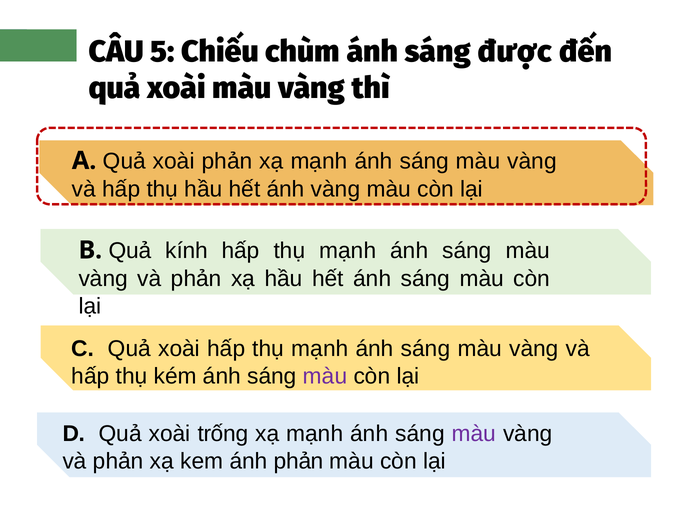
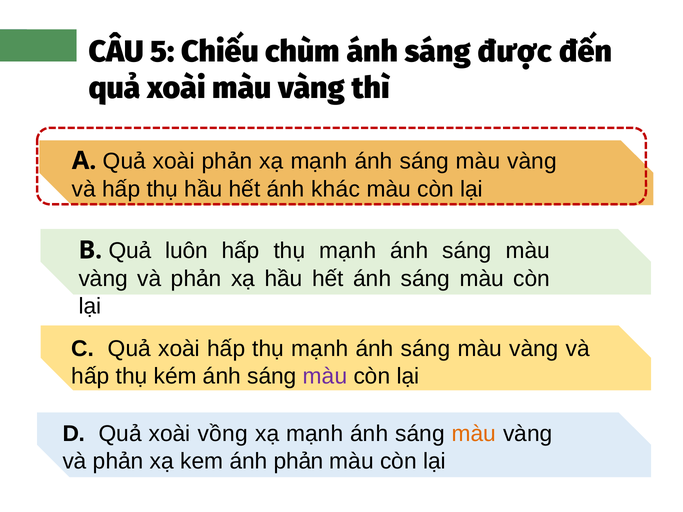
ánh vàng: vàng -> khác (336, 189)
kính: kính -> luôn (187, 251)
trống: trống -> vồng (223, 434)
màu colour: purple -> orange (474, 434)
